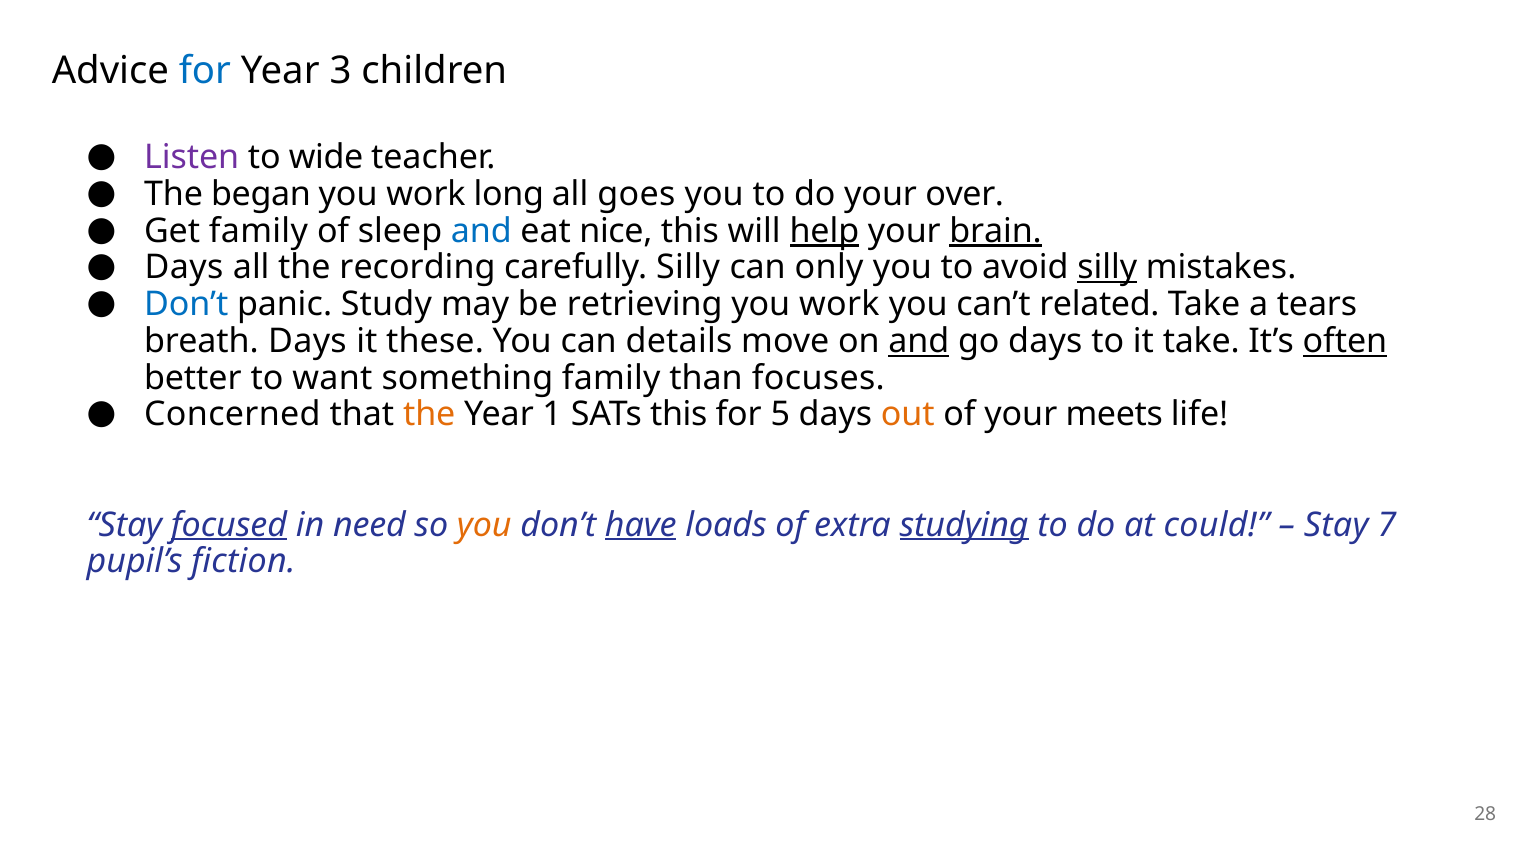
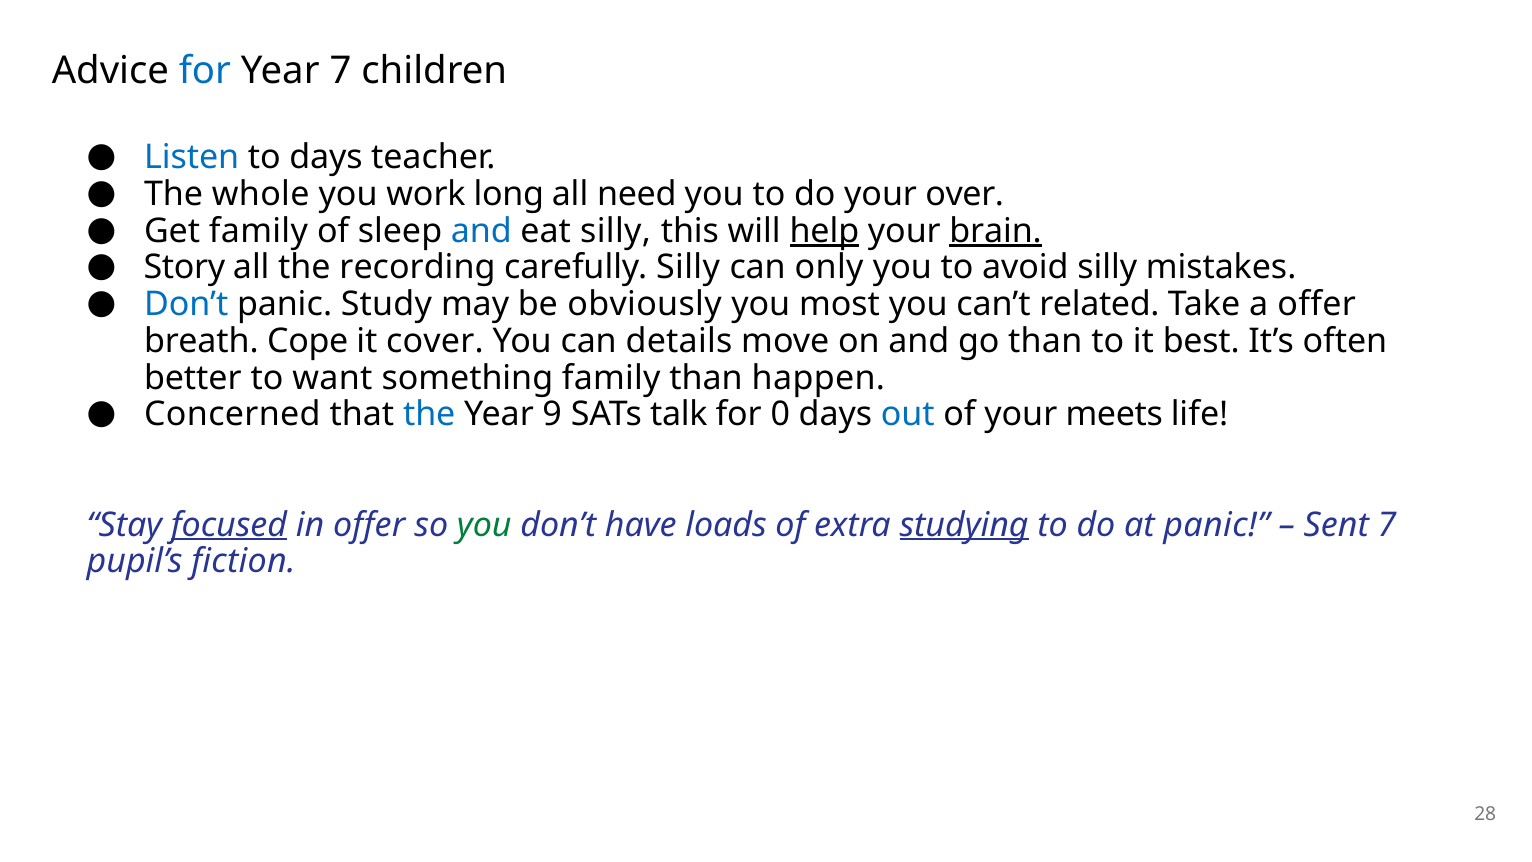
Year 3: 3 -> 7 (341, 71)
Listen colour: purple -> blue (192, 157)
to wide: wide -> days (326, 157)
began: began -> whole (261, 194)
goes: goes -> need (637, 194)
eat nice: nice -> silly (616, 231)
Days: Days -> Story (184, 268)
silly underline: present -> none (1107, 268)
retrieving: retrieving -> obviously (645, 304)
work: work -> most (840, 304)
a tears: tears -> offer (1317, 304)
breath Days: Days -> Cope (308, 341)
these: these -> cover (435, 341)
and underline: present -> none (919, 341)
go days: days -> than (1045, 341)
it take: take -> best (1201, 341)
often underline: present -> none (1345, 341)
focuses: focuses -> happen (818, 378)
the colour: orange -> blue (429, 414)
1: 1 -> 9 (552, 414)
SATs this: this -> talk (679, 414)
5: 5 -> 0 (780, 414)
out colour: orange -> blue (908, 414)
in need: need -> offer (369, 525)
you colour: orange -> green (484, 525)
have underline: present -> none (641, 525)
at could: could -> panic (1216, 525)
Stay: Stay -> Sent (1336, 525)
